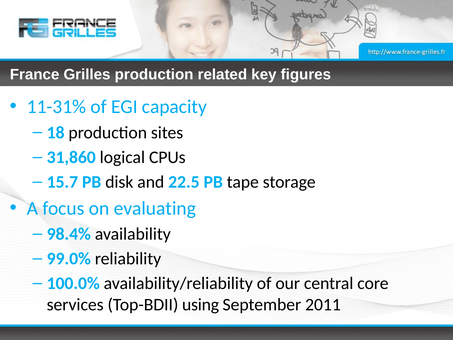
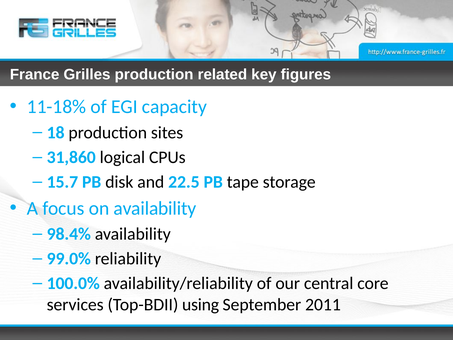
11-31%: 11-31% -> 11-18% (57, 107)
on evaluating: evaluating -> availability (155, 208)
